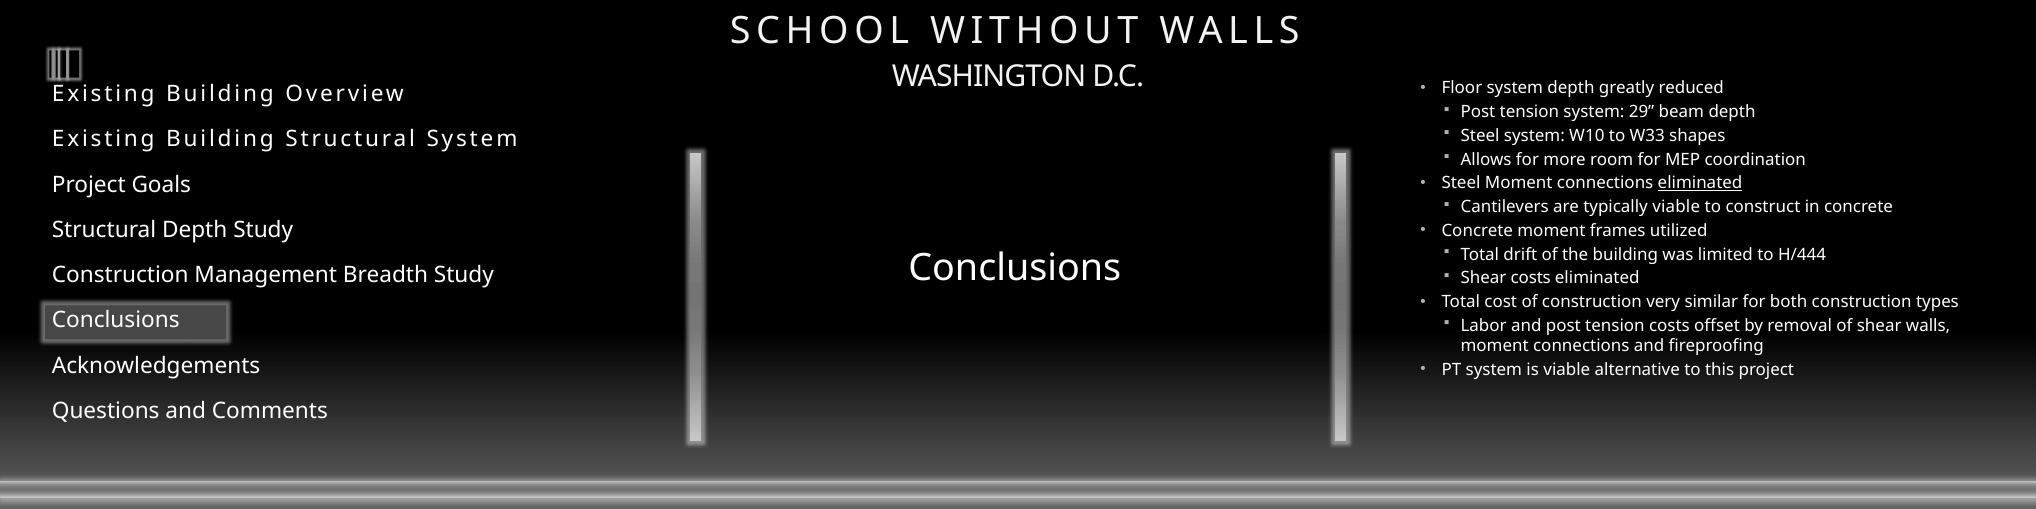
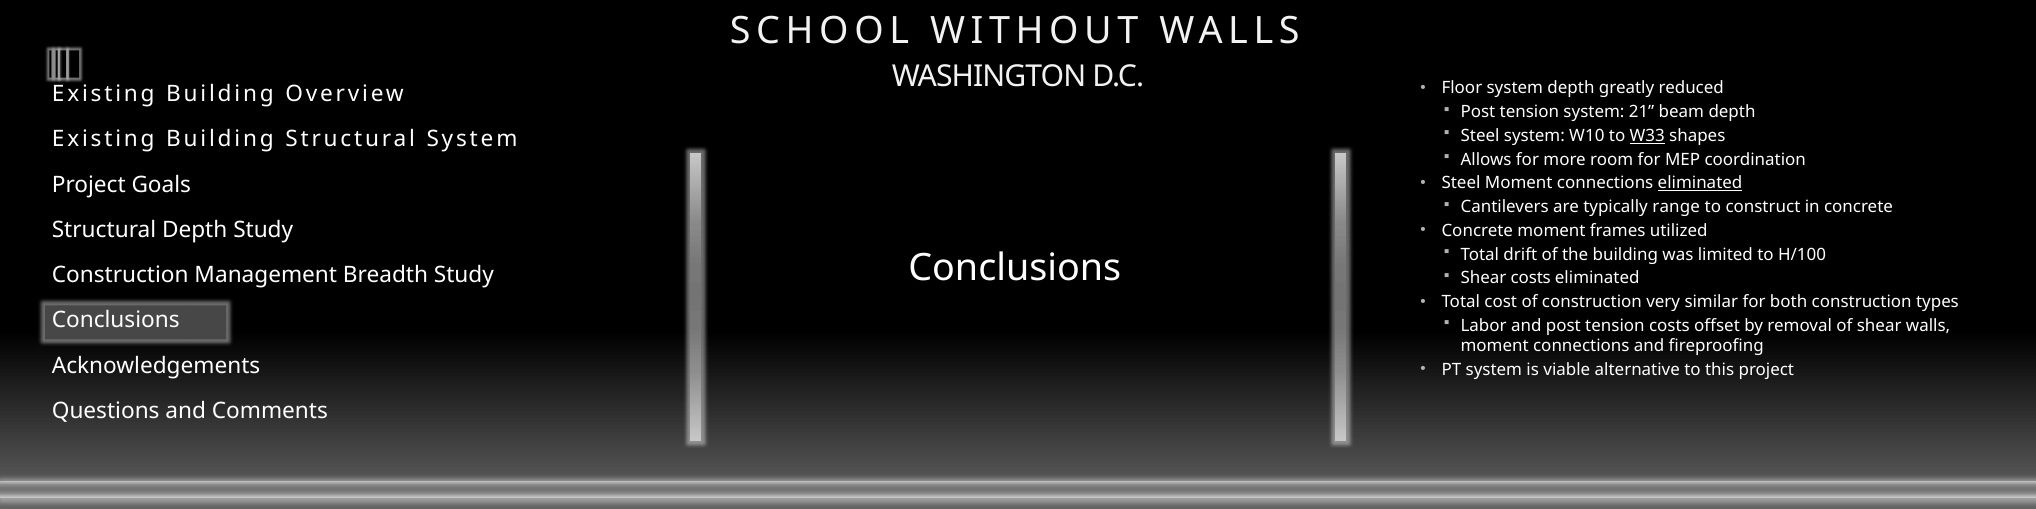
29: 29 -> 21 (1642, 112)
W33 underline: none -> present (1647, 136)
typically viable: viable -> range (1676, 207)
H/444: H/444 -> H/100 (1802, 255)
